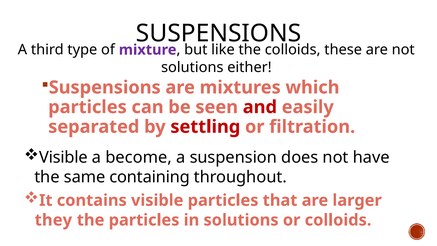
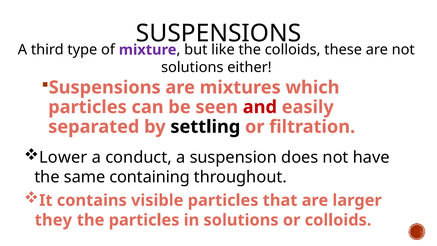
settling colour: red -> black (205, 127)
Visible: Visible -> Lower (63, 157)
become: become -> conduct (139, 157)
